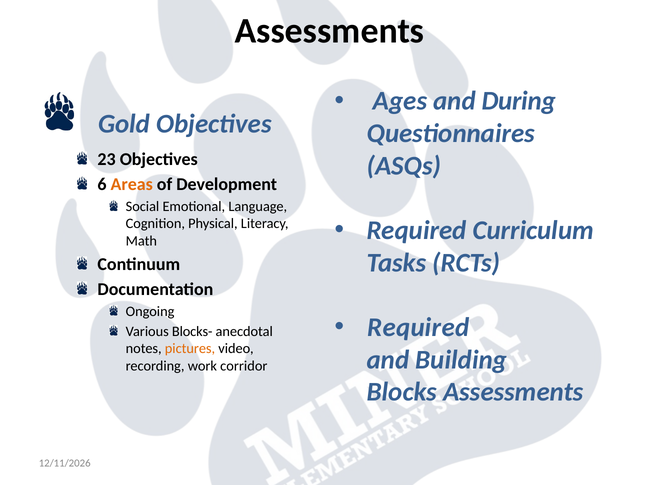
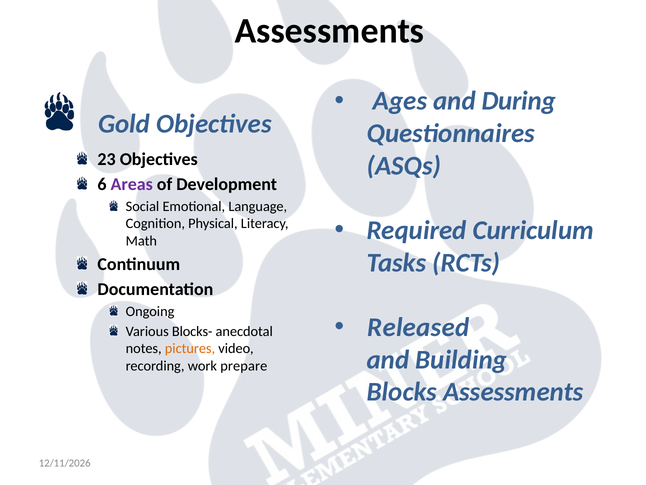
Areas colour: orange -> purple (132, 184)
Required: Required -> Released (418, 327)
corridor: corridor -> prepare (244, 365)
